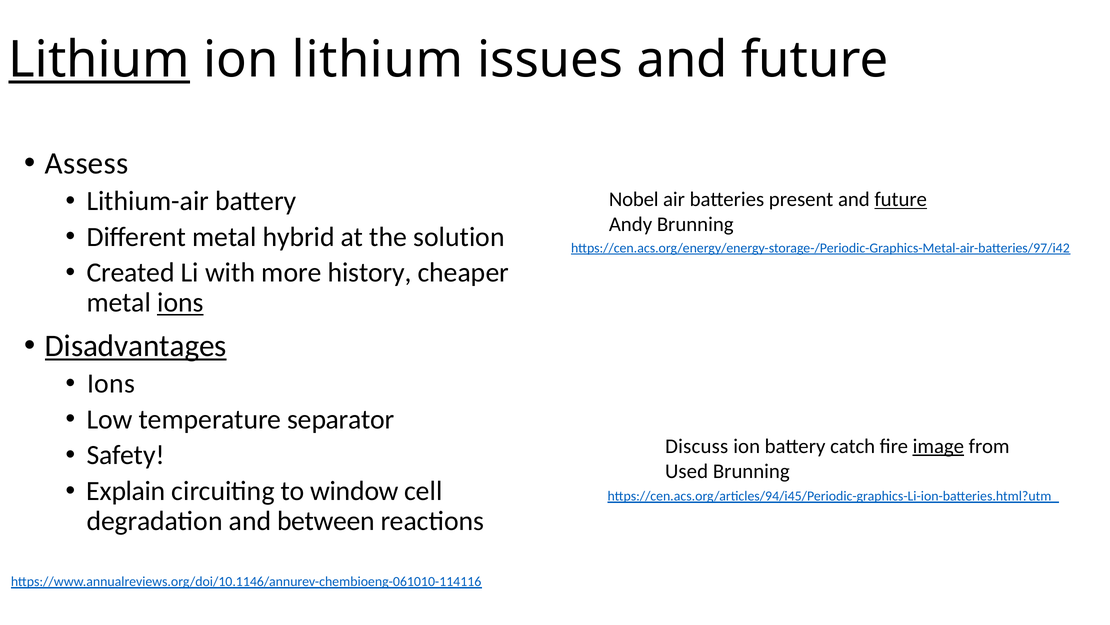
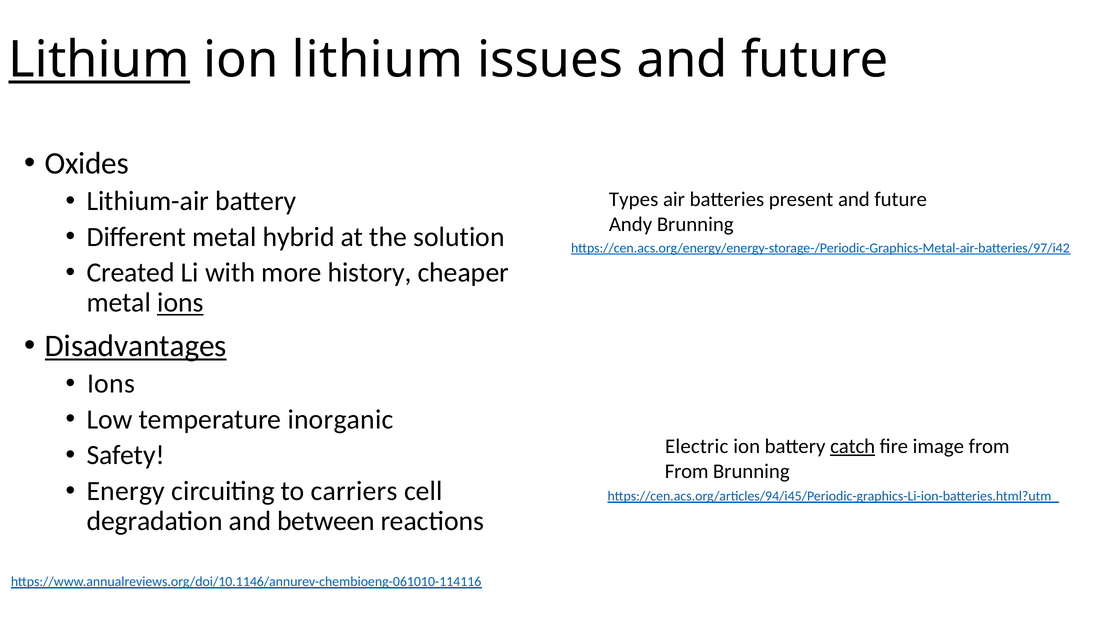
Assess: Assess -> Oxides (87, 163)
Nobel: Nobel -> Types (634, 199)
future underline: present -> none (901, 199)
separator: separator -> inorganic (341, 419)
Discuss: Discuss -> Electric (697, 446)
catch underline: none -> present (853, 446)
image underline: present -> none (938, 446)
Used: Used -> From (687, 471)
Explain: Explain -> Energy (126, 491)
window: window -> carriers (354, 491)
